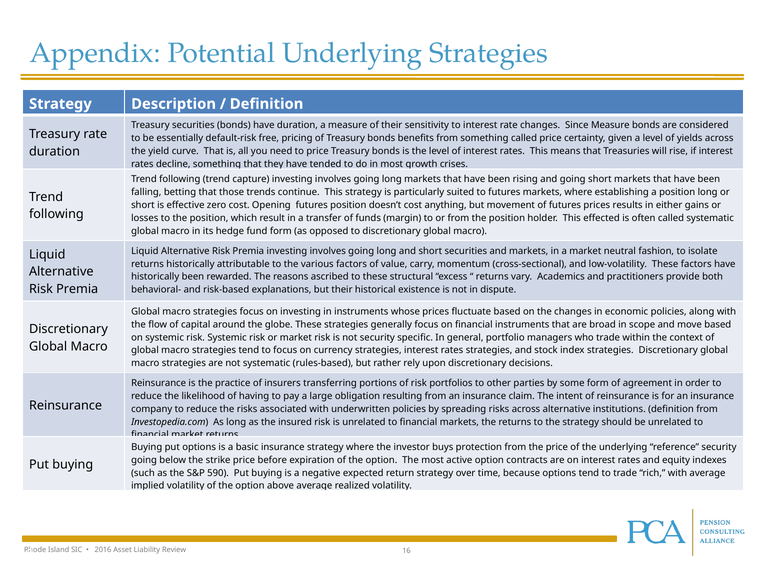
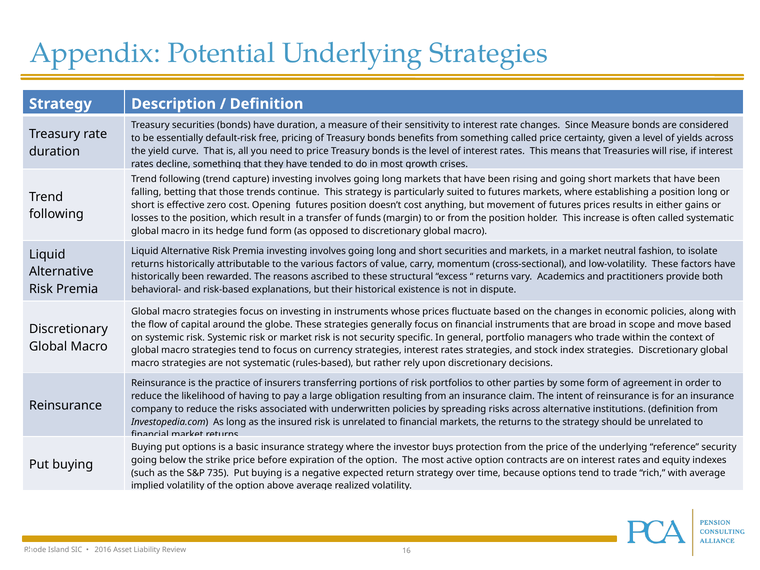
effected: effected -> increase (602, 218)
590: 590 -> 735 (218, 473)
